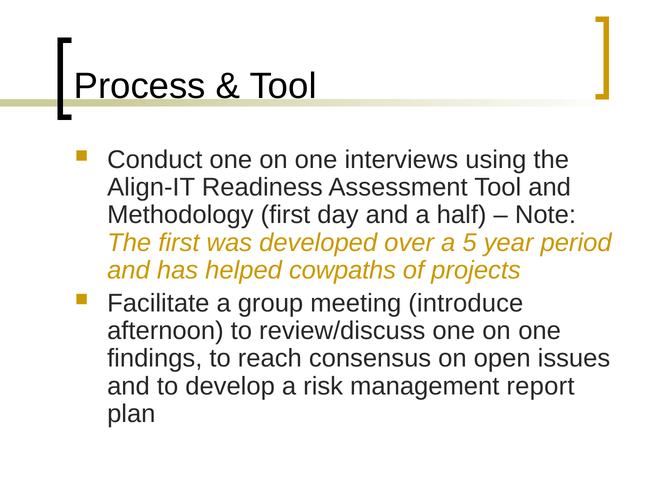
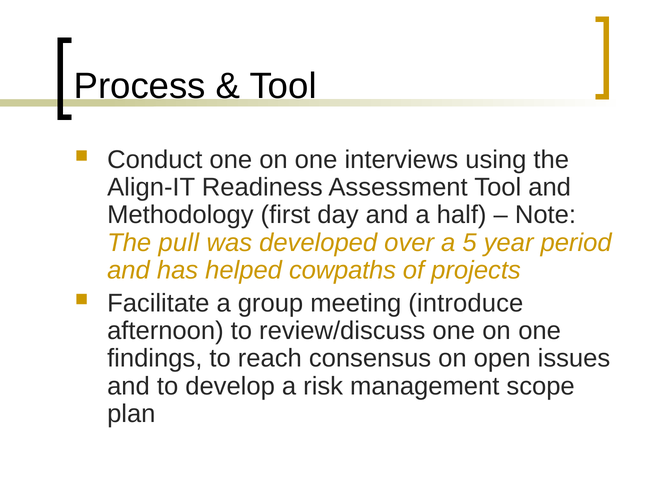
The first: first -> pull (179, 243)
report: report -> scope (541, 386)
